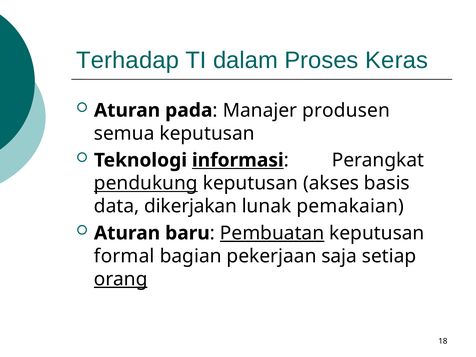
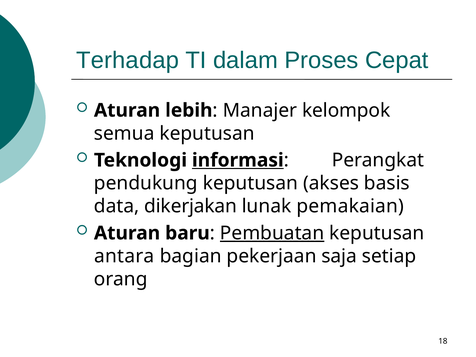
Keras: Keras -> Cepat (397, 60)
pada: pada -> lebih (189, 110)
produsen: produsen -> kelompok (346, 110)
pendukung underline: present -> none (146, 183)
formal: formal -> antara (124, 256)
orang underline: present -> none (121, 279)
